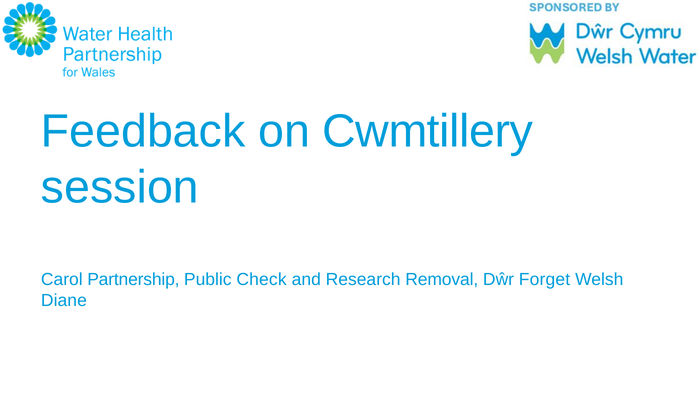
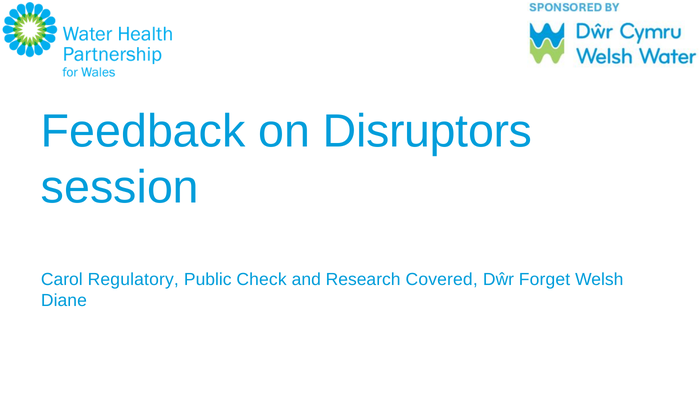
Cwmtillery: Cwmtillery -> Disruptors (428, 131)
Partnership: Partnership -> Regulatory (133, 280)
Removal: Removal -> Covered (442, 280)
